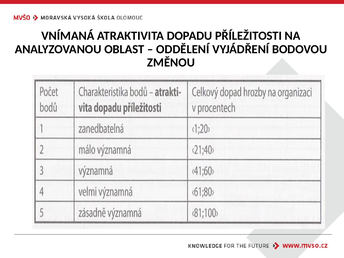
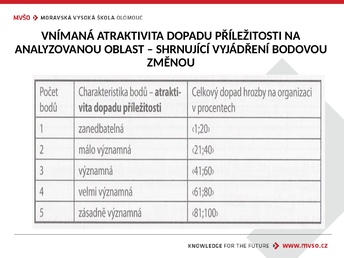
ODDĚLENÍ: ODDĚLENÍ -> SHRNUJÍCÍ (183, 49)
